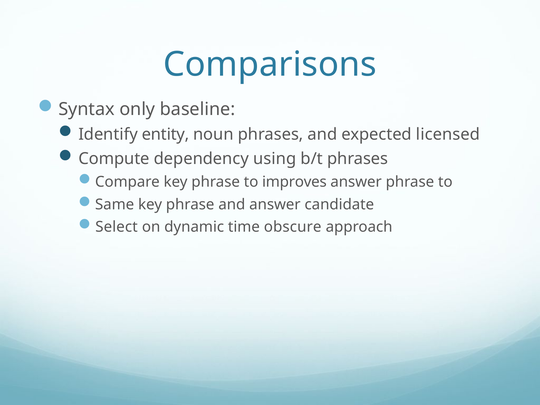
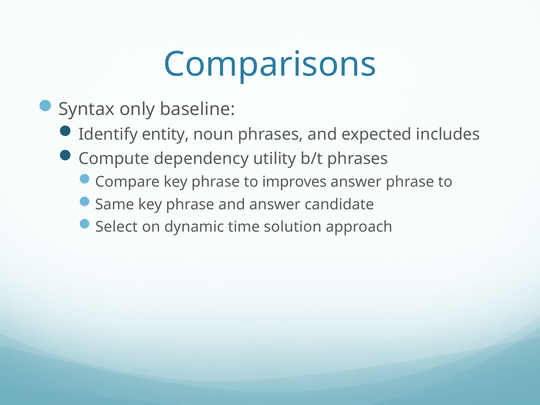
licensed: licensed -> includes (448, 134)
using: using -> utility (275, 159)
obscure: obscure -> solution (293, 227)
